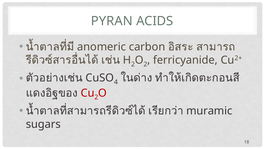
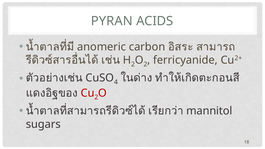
muramic: muramic -> mannitol (209, 111)
